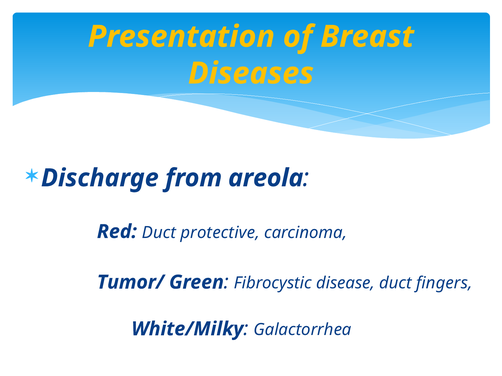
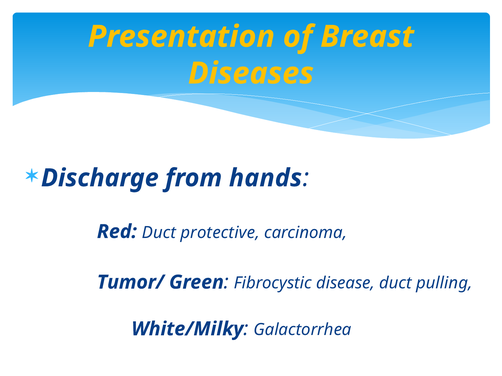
areola: areola -> hands (265, 178)
fingers: fingers -> pulling (444, 283)
